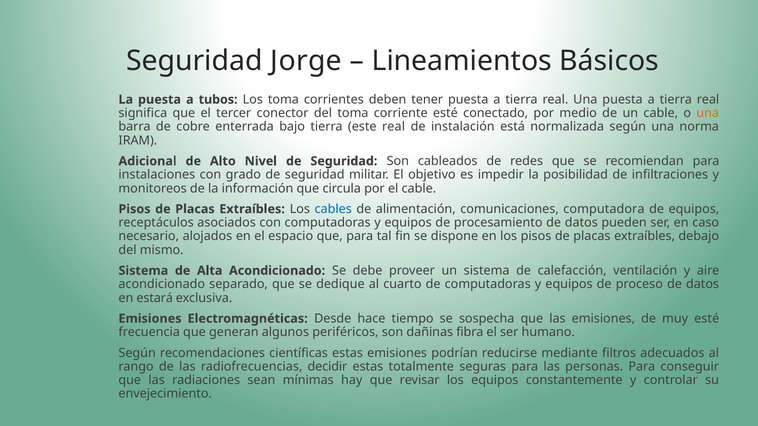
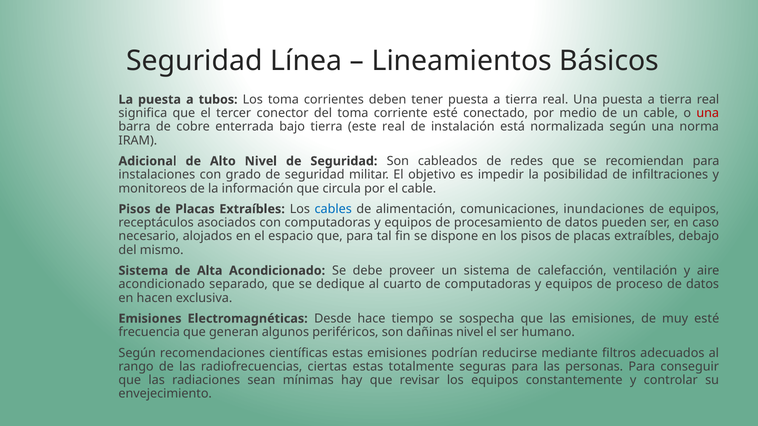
Jorge: Jorge -> Línea (306, 61)
una colour: orange -> red (708, 113)
computadora: computadora -> inundaciones (604, 209)
estará: estará -> hacen (155, 298)
dañinas fibra: fibra -> nivel (470, 332)
decidir: decidir -> ciertas (327, 367)
